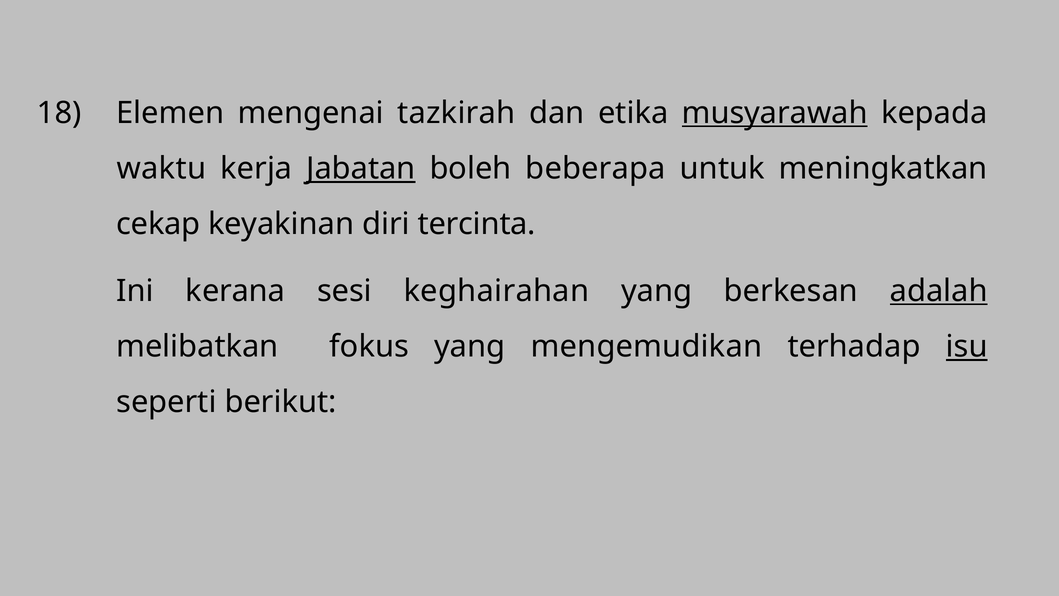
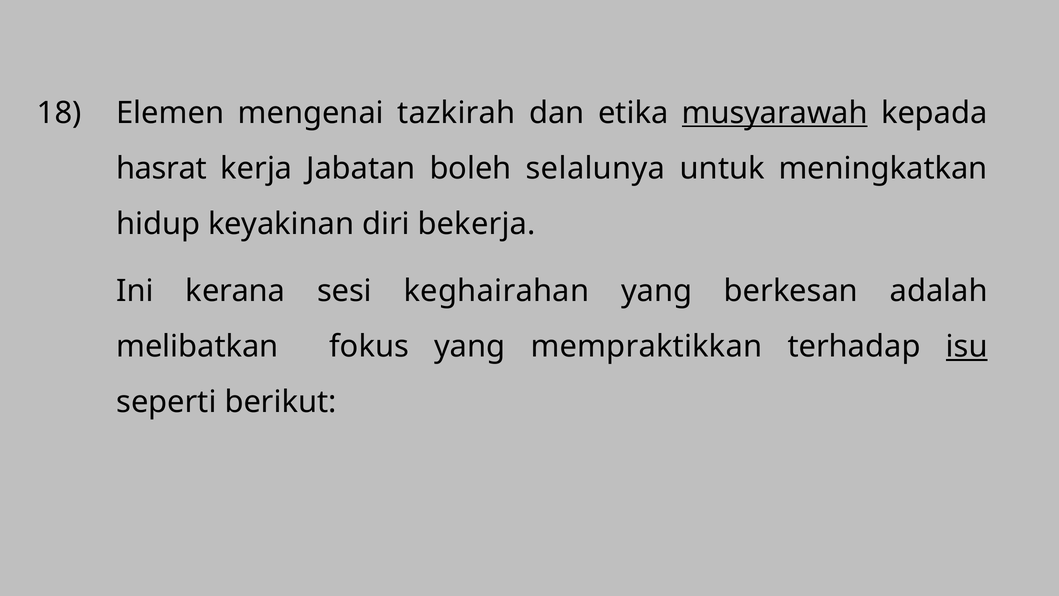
waktu: waktu -> hasrat (162, 169)
Jabatan underline: present -> none (361, 169)
beberapa: beberapa -> selalunya (596, 169)
cekap: cekap -> hidup (158, 224)
tercinta: tercinta -> bekerja (477, 224)
adalah underline: present -> none (939, 291)
mengemudikan: mengemudikan -> mempraktikkan (646, 346)
